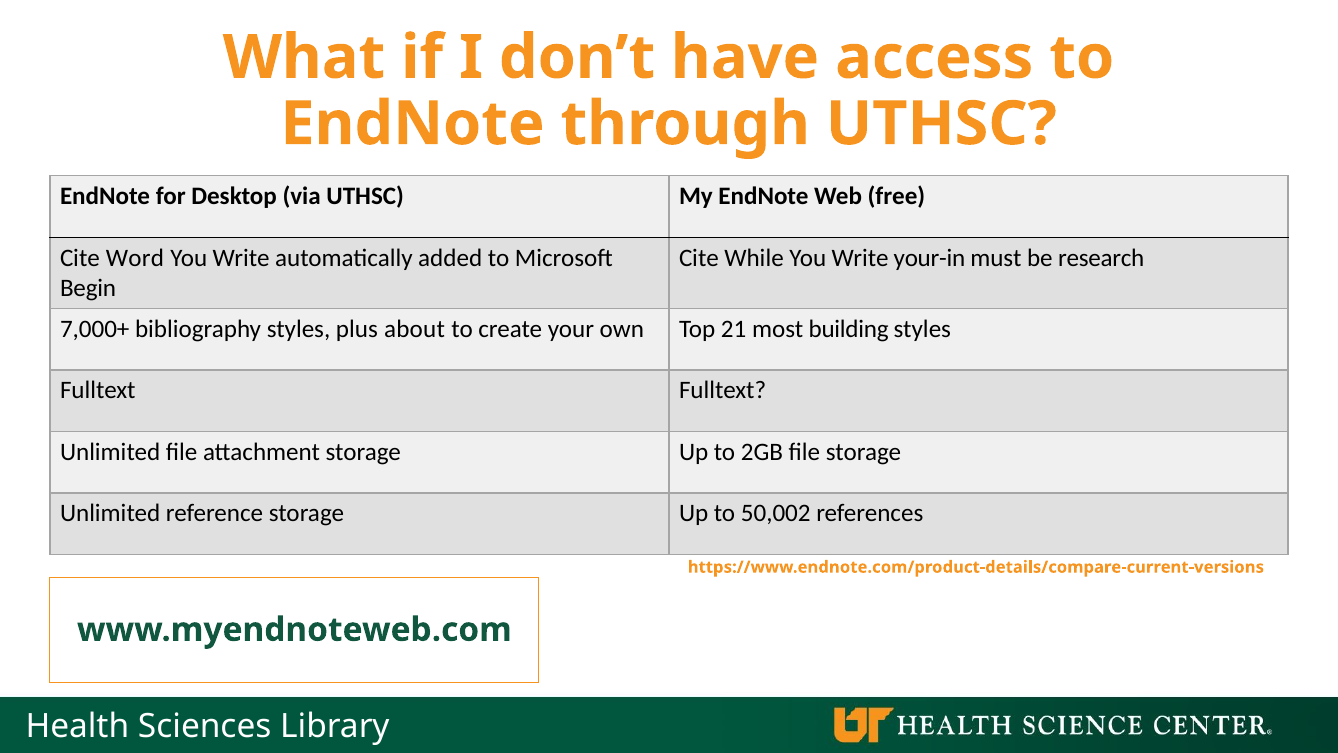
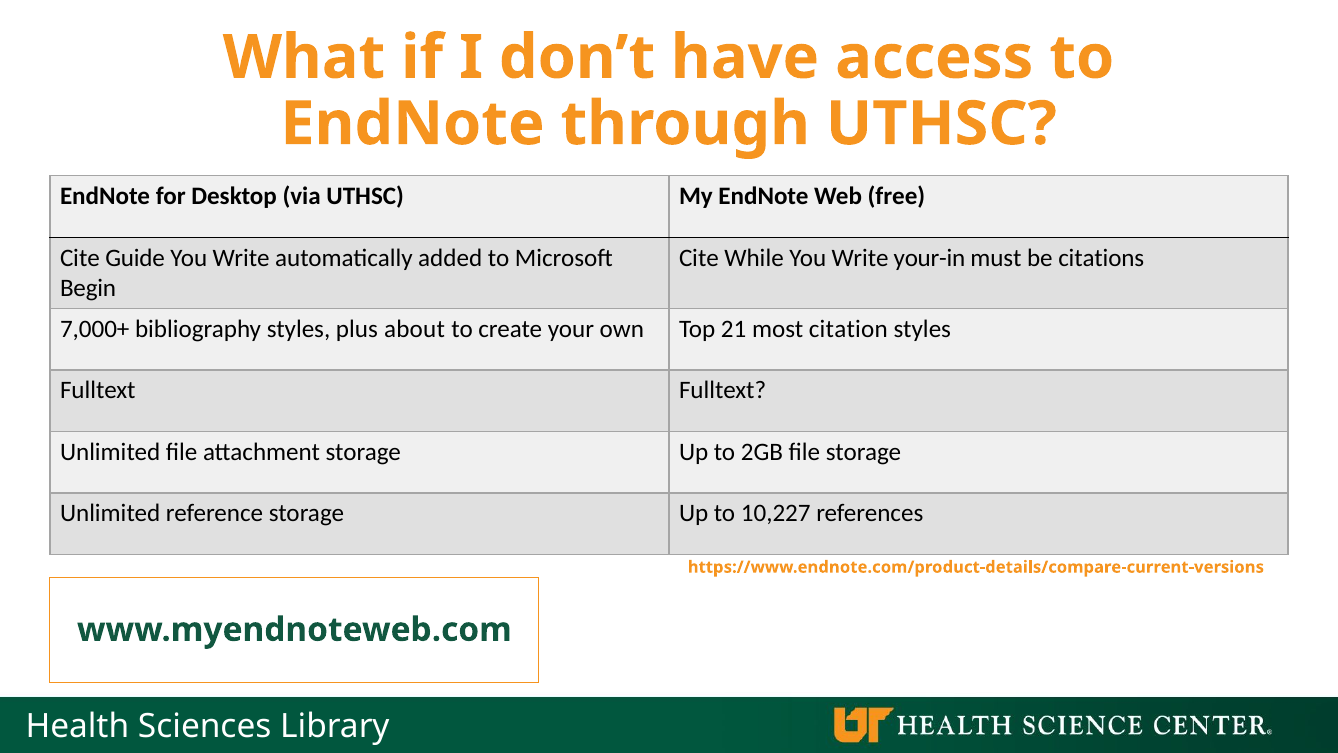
Word: Word -> Guide (135, 258)
research: research -> citations (1101, 258)
building: building -> citation (848, 329)
50,002: 50,002 -> 10,227 (776, 513)
